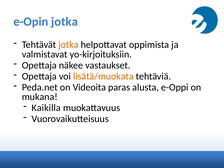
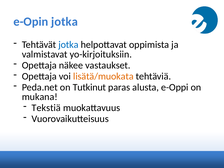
jotka colour: orange -> blue (68, 45)
Videoita: Videoita -> Tutkinut (89, 87)
Kaikilla: Kaikilla -> Tekstiä (46, 108)
